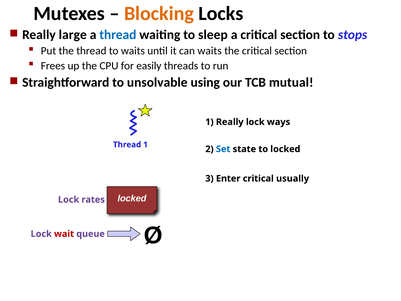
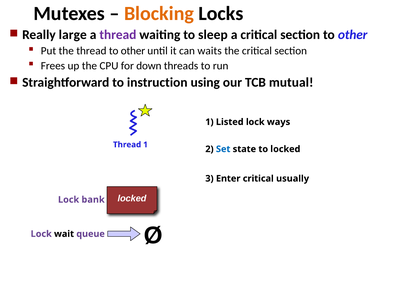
thread colour: blue -> purple (118, 35)
section to stops: stops -> other (353, 35)
thread to waits: waits -> other (133, 51)
easily: easily -> down (149, 66)
unsolvable: unsolvable -> instruction (157, 82)
1 Really: Really -> Listed (230, 122)
rates: rates -> bank (93, 199)
wait colour: red -> black (64, 234)
